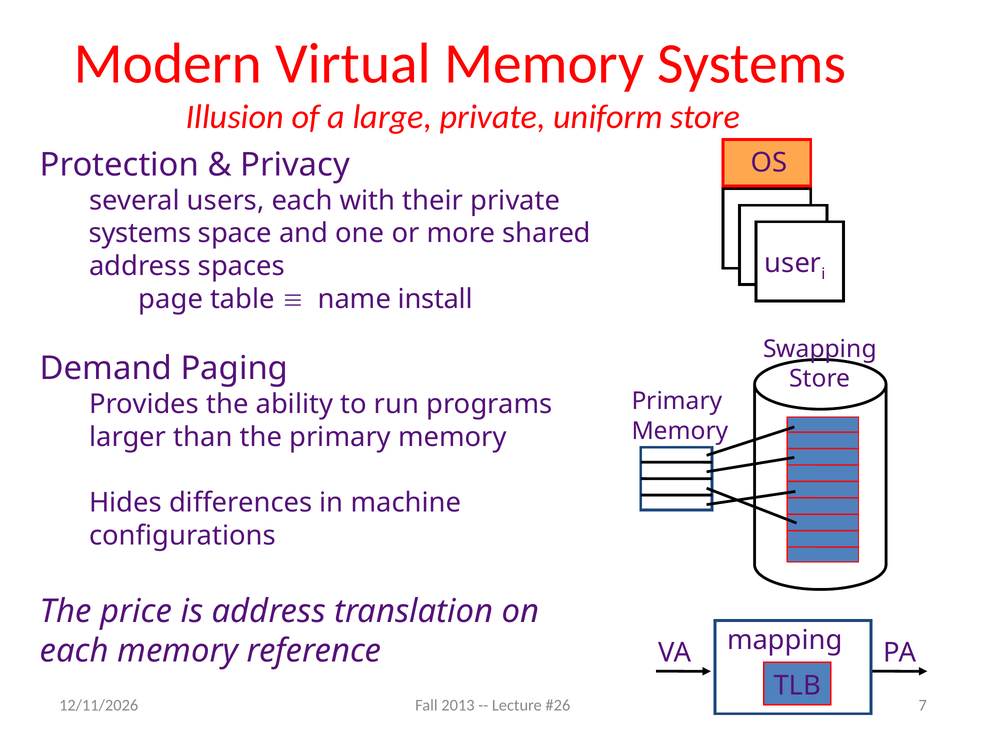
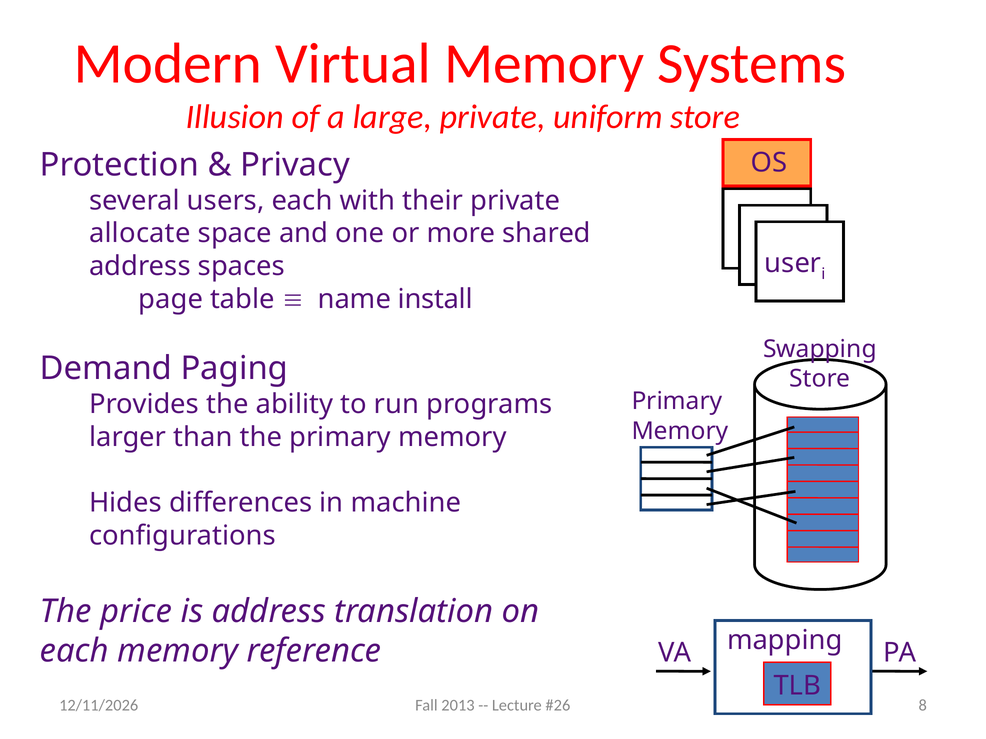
systems: systems -> allocate (140, 234)
7: 7 -> 8 (923, 706)
